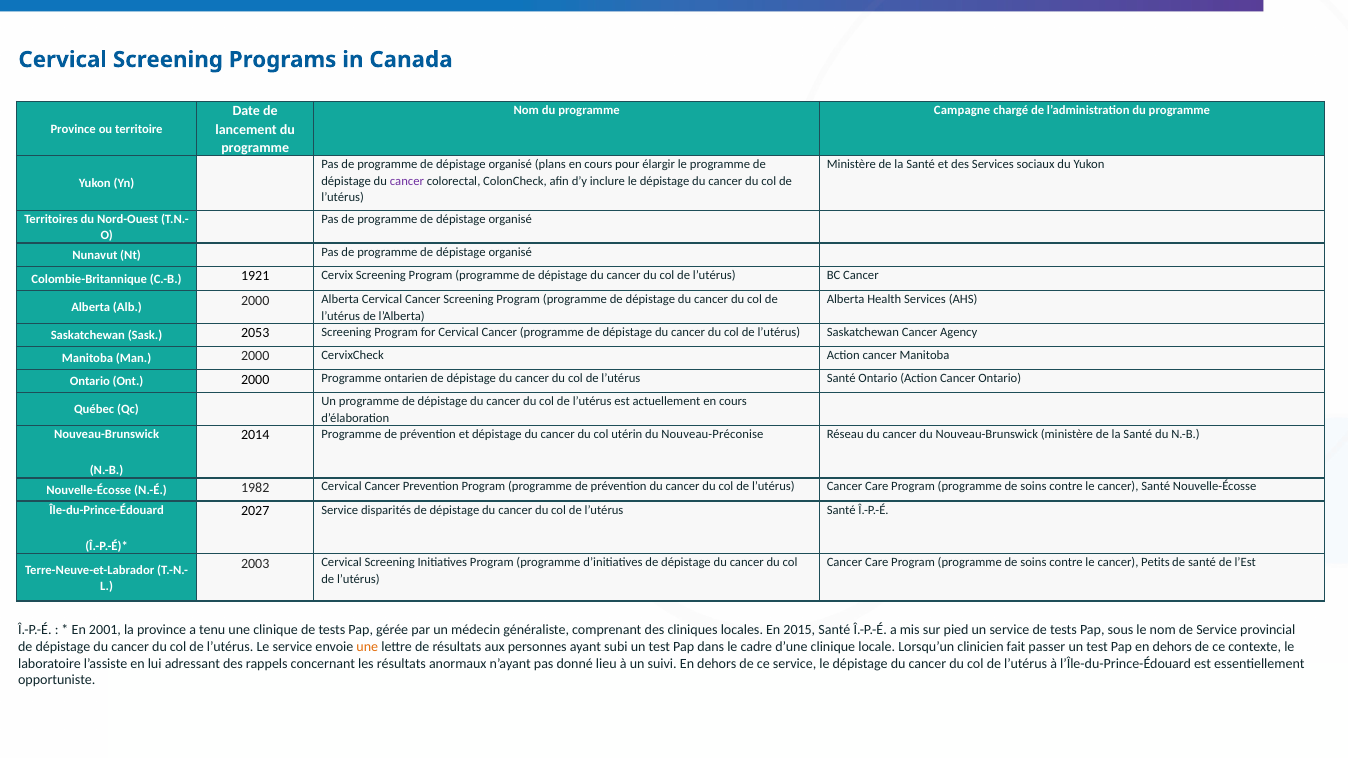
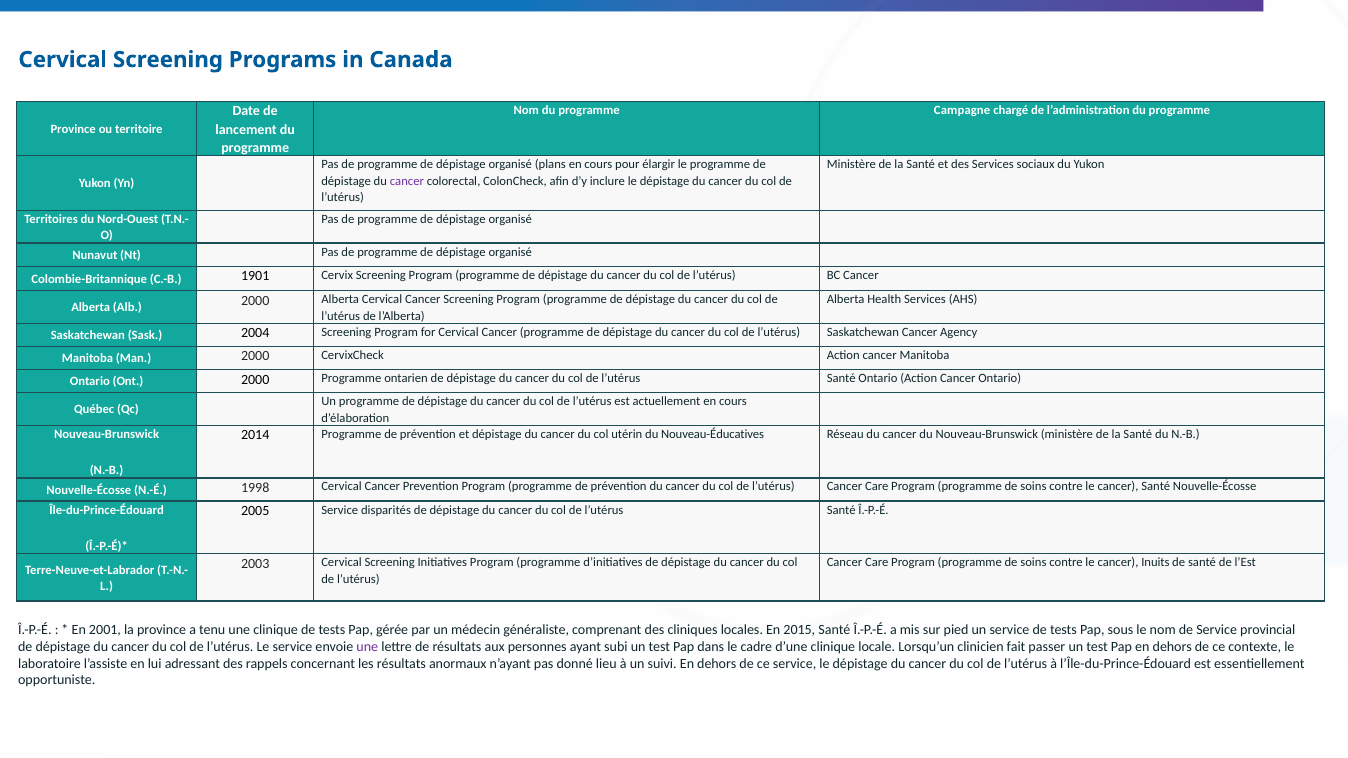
1921: 1921 -> 1901 (255, 276)
2053: 2053 -> 2004 (255, 333)
Nouveau-Préconise: Nouveau-Préconise -> Nouveau-Éducatives (713, 434)
1982: 1982 -> 1998 (255, 488)
2027: 2027 -> 2005 (255, 511)
Petits: Petits -> Inuits (1155, 563)
une colour: orange -> purple (367, 647)
